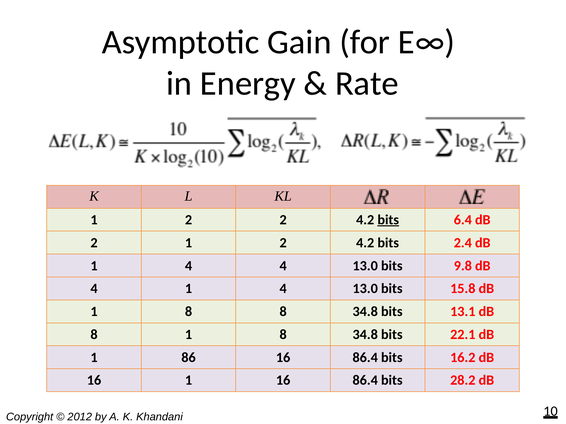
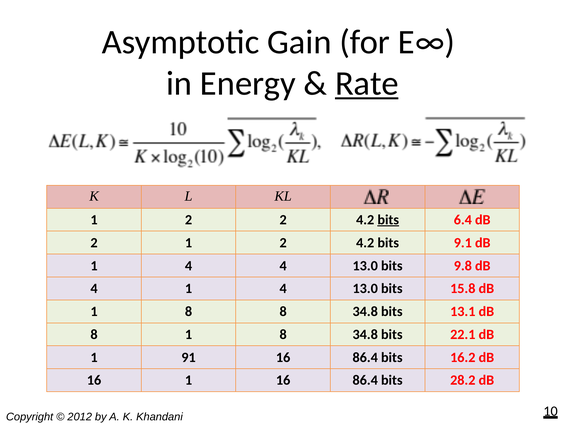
Rate underline: none -> present (367, 84)
2.4: 2.4 -> 9.1 (463, 243)
86: 86 -> 91 (189, 358)
